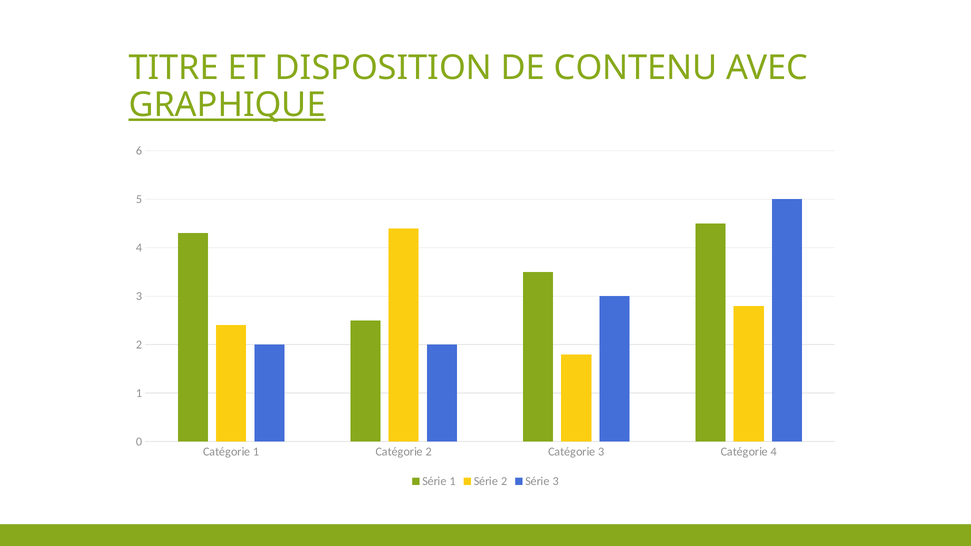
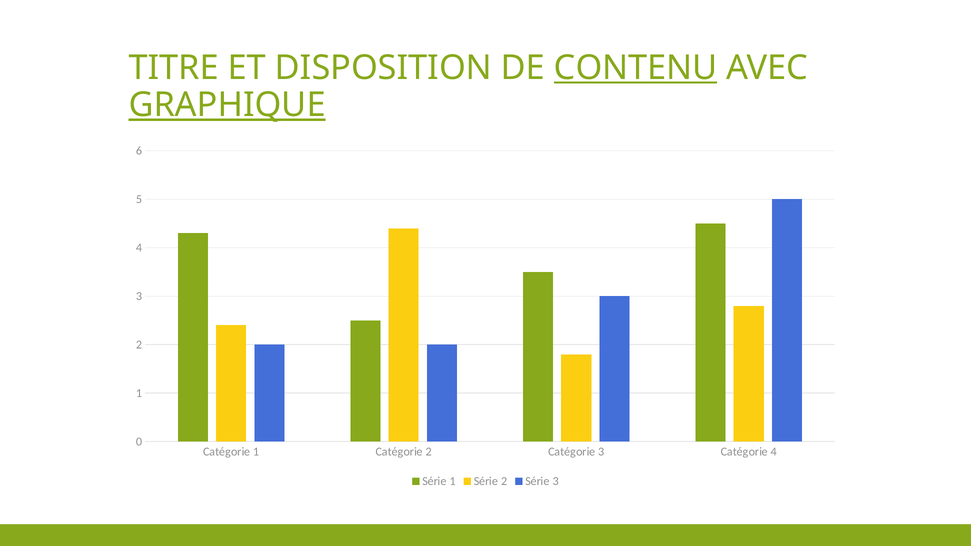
CONTENU underline: none -> present (636, 68)
